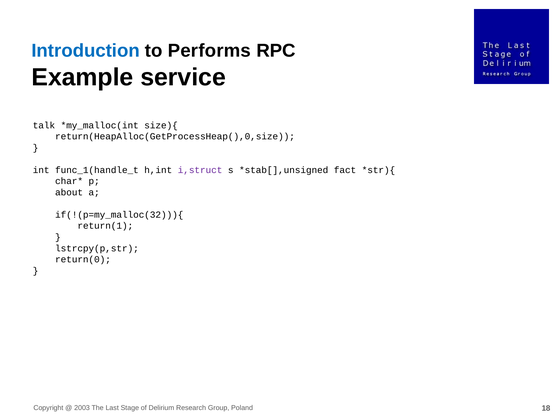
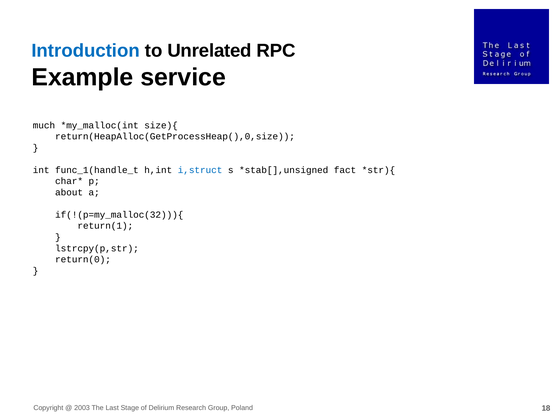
Performs: Performs -> Unrelated (210, 51)
talk: talk -> much (44, 125)
i,struct colour: purple -> blue (200, 170)
